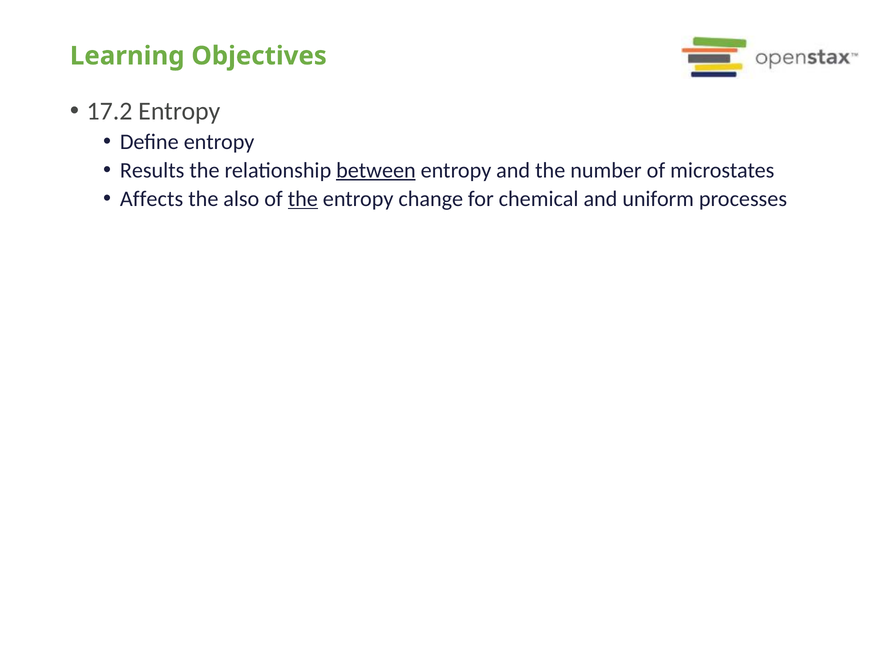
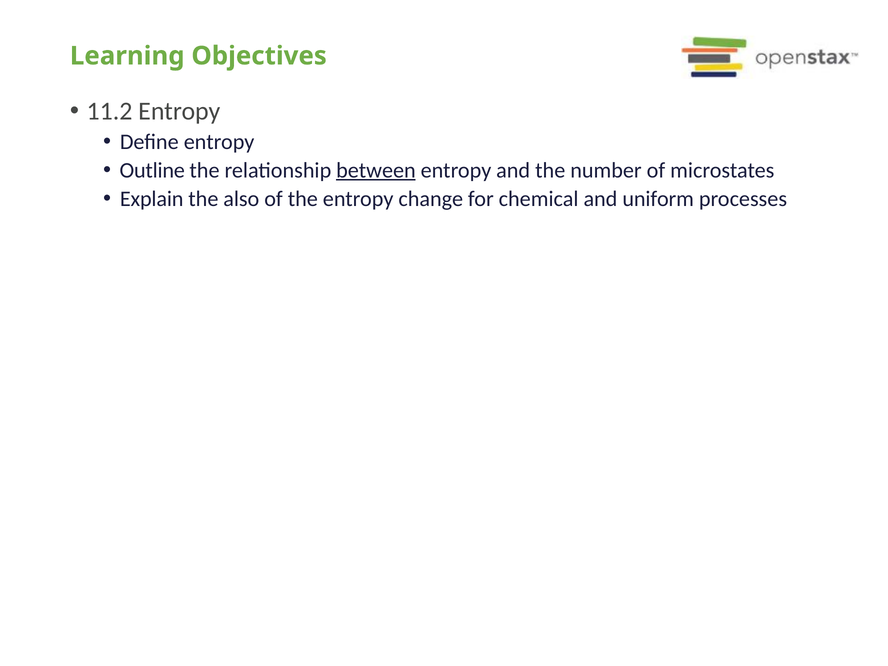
17.2: 17.2 -> 11.2 (109, 111)
Results: Results -> Outline (152, 170)
Affects: Affects -> Explain (152, 199)
the underline: present -> none (303, 199)
